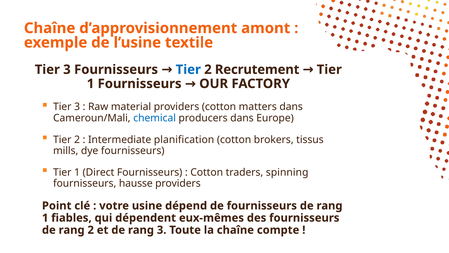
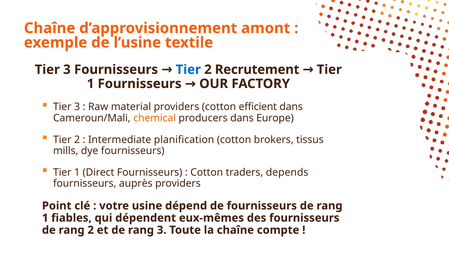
matters: matters -> efficient (258, 107)
chemical colour: blue -> orange (155, 118)
spinning: spinning -> depends (287, 172)
hausse: hausse -> auprès (136, 183)
